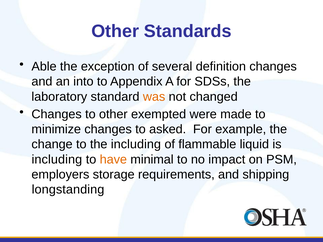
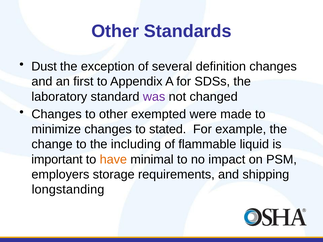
Able: Able -> Dust (44, 67)
into: into -> first (83, 82)
was colour: orange -> purple (154, 97)
asked: asked -> stated (168, 129)
including: including -> important (57, 160)
